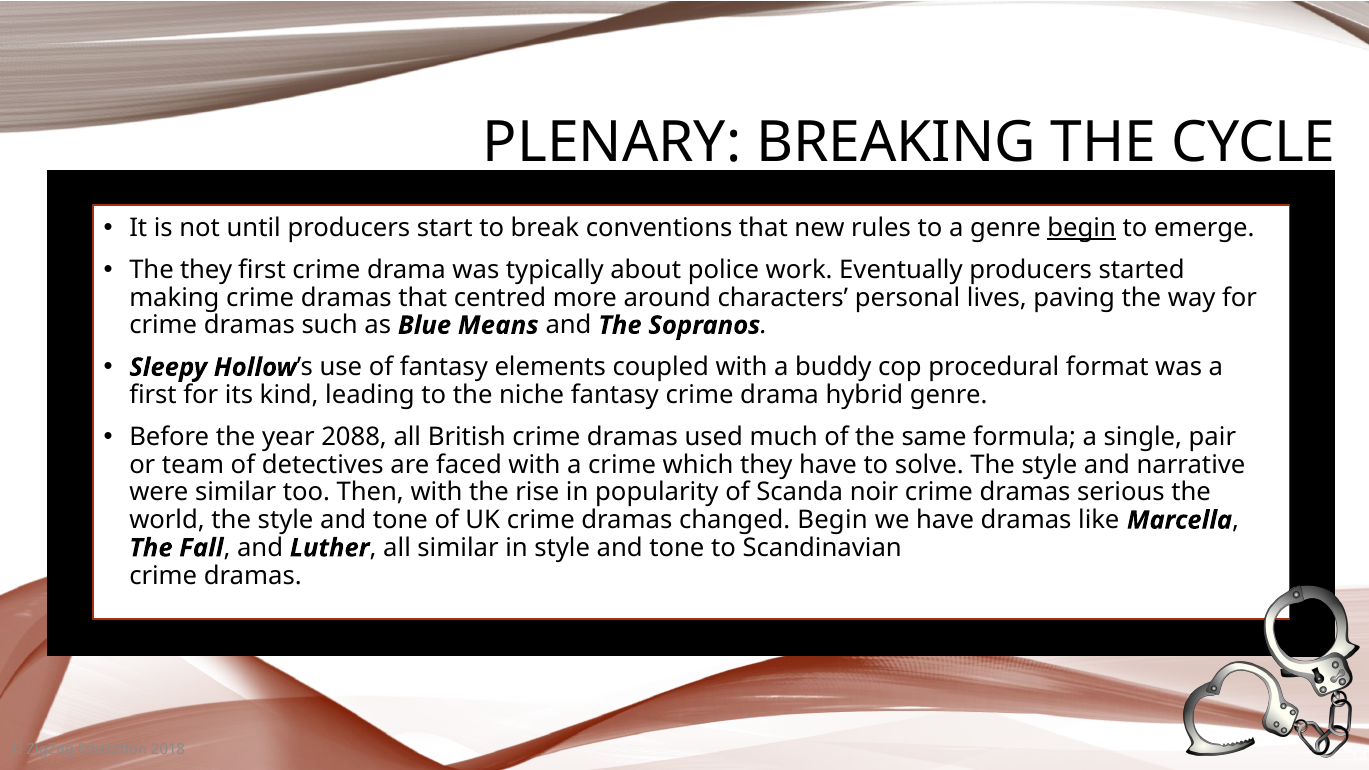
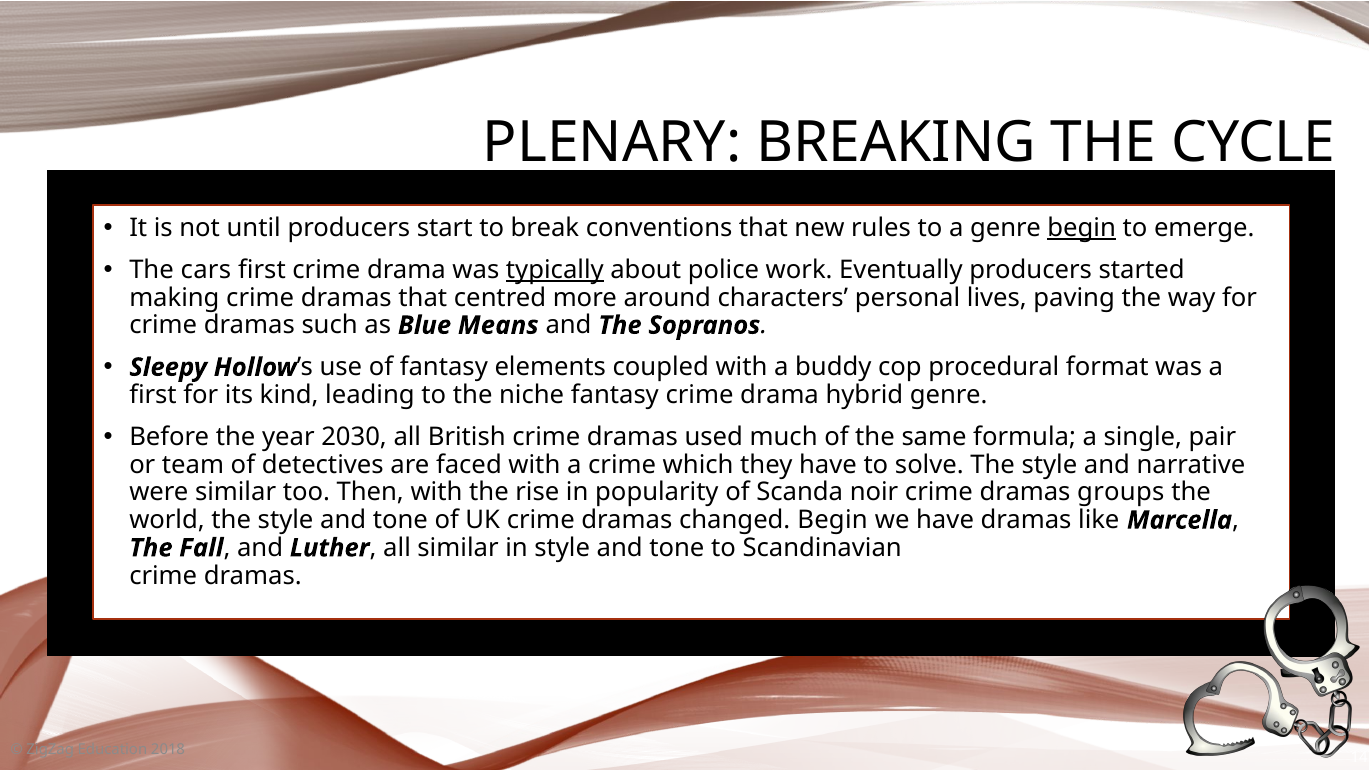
The they: they -> cars (206, 270)
typically underline: none -> present (555, 270)
2088: 2088 -> 2030 (354, 437)
serious: serious -> groups (1121, 493)
